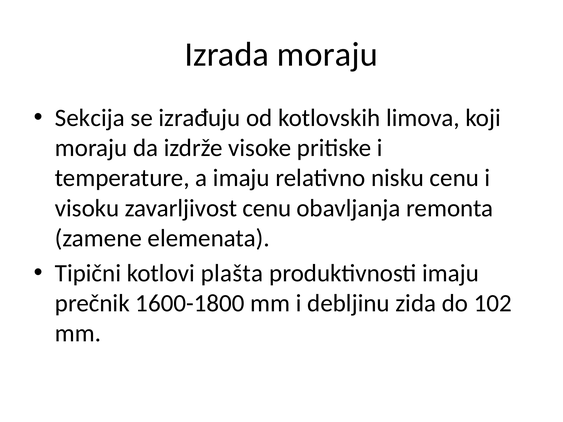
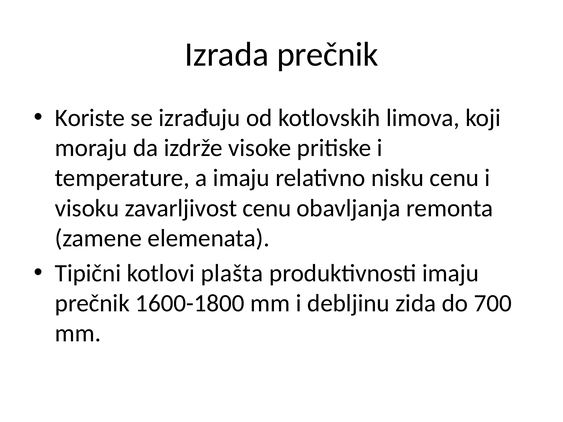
Izrada moraju: moraju -> prečnik (328, 55)
Sekcija: Sekcija -> Koriste (90, 118)
102: 102 -> 700 (493, 303)
